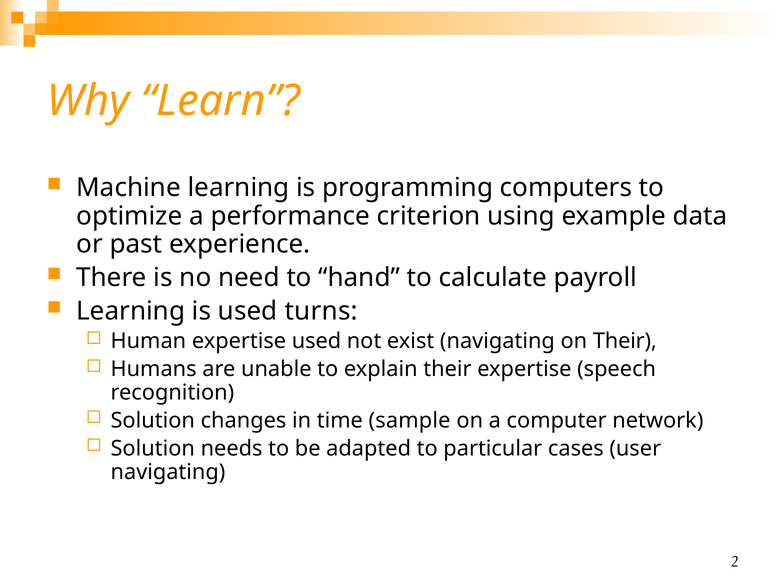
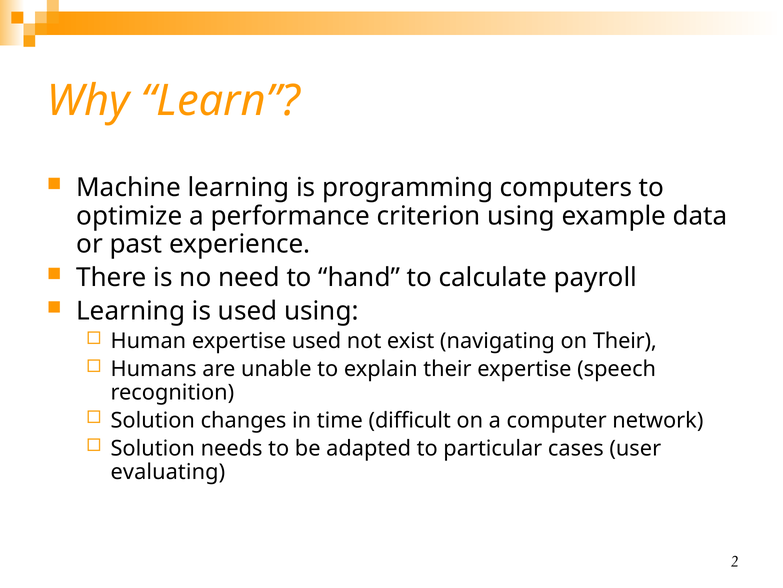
used turns: turns -> using (321, 311)
sample: sample -> difficult (410, 420)
navigating: navigating -> evaluating (168, 471)
